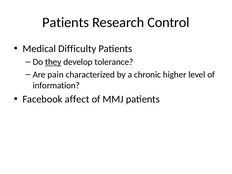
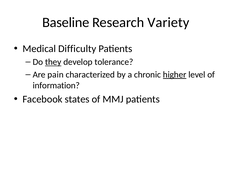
Patients: Patients -> Baseline (66, 22)
Control: Control -> Variety (168, 22)
higher underline: none -> present (175, 75)
affect: affect -> states (77, 99)
